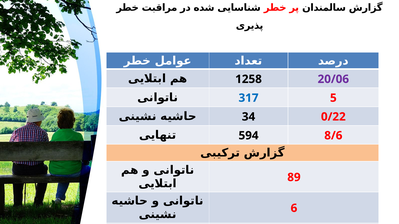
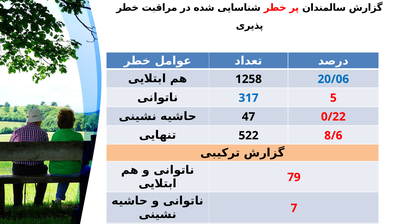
20/06 colour: purple -> blue (333, 79)
34: 34 -> 47 (249, 117)
594: 594 -> 522 (249, 136)
89: 89 -> 79 (294, 178)
6: 6 -> 7 (294, 209)
